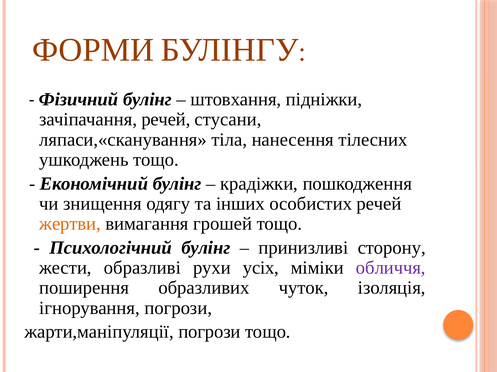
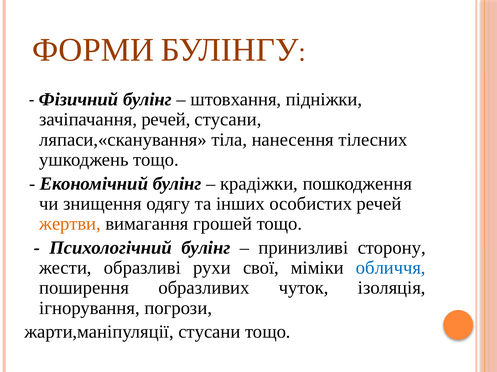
усіх: усіх -> свої (261, 268)
обличчя colour: purple -> blue (391, 268)
жарти,маніпуляції погрози: погрози -> стусани (209, 332)
